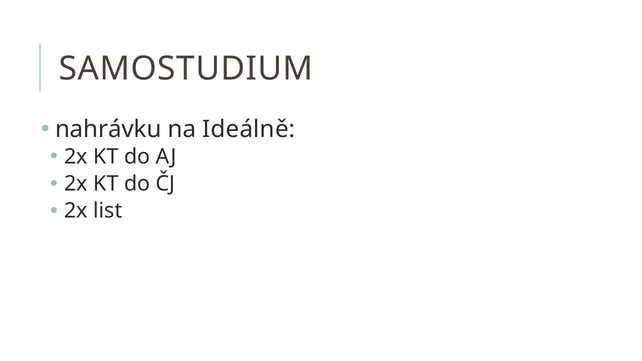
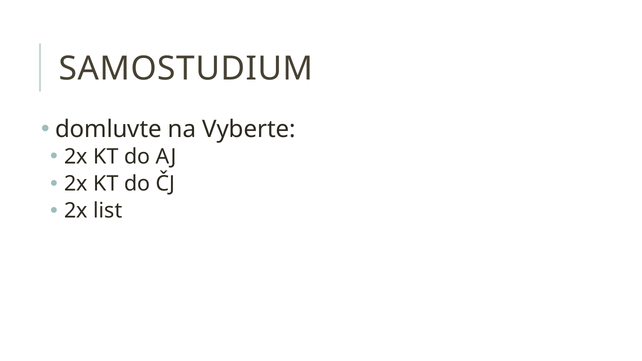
nahrávku: nahrávku -> domluvte (108, 129)
Ideálně: Ideálně -> Vyberte (249, 129)
